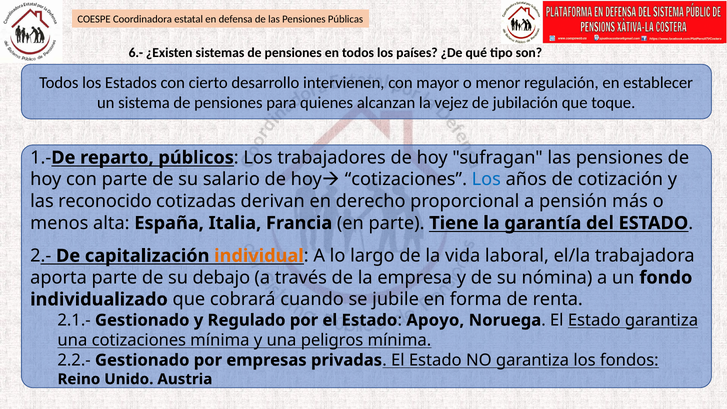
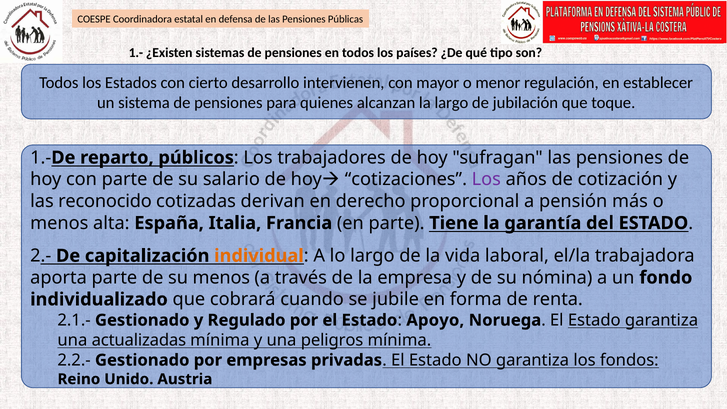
6.-: 6.- -> 1.- (136, 53)
la vejez: vejez -> largo (451, 103)
Los colour: blue -> purple (486, 179)
su debajo: debajo -> menos (221, 278)
una cotizaciones: cotizaciones -> actualizadas (139, 340)
